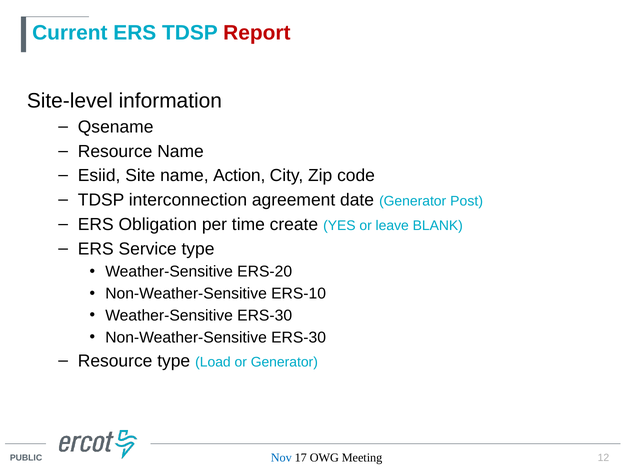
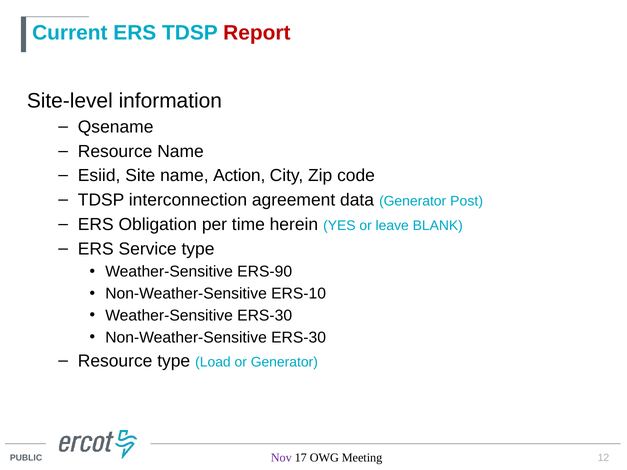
date: date -> data (357, 200)
create: create -> herein (294, 225)
ERS-20: ERS-20 -> ERS-90 (265, 272)
Nov colour: blue -> purple (281, 458)
